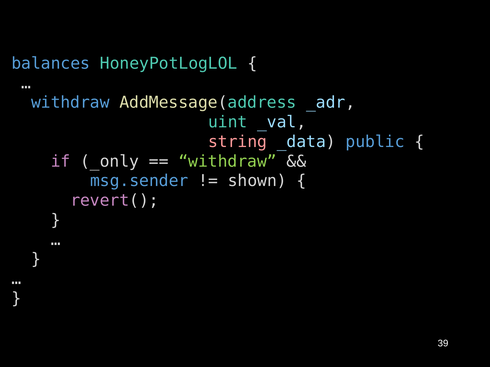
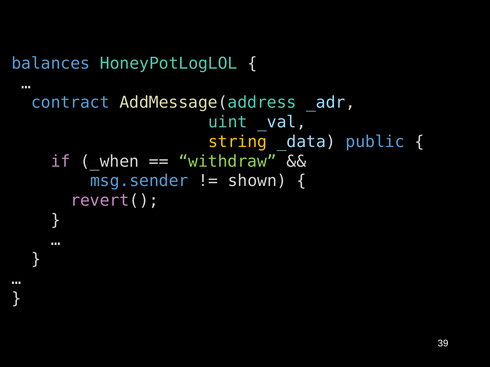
withdraw: withdraw -> contract (70, 103)
string colour: pink -> yellow (238, 142)
_only: _only -> _when (110, 162)
